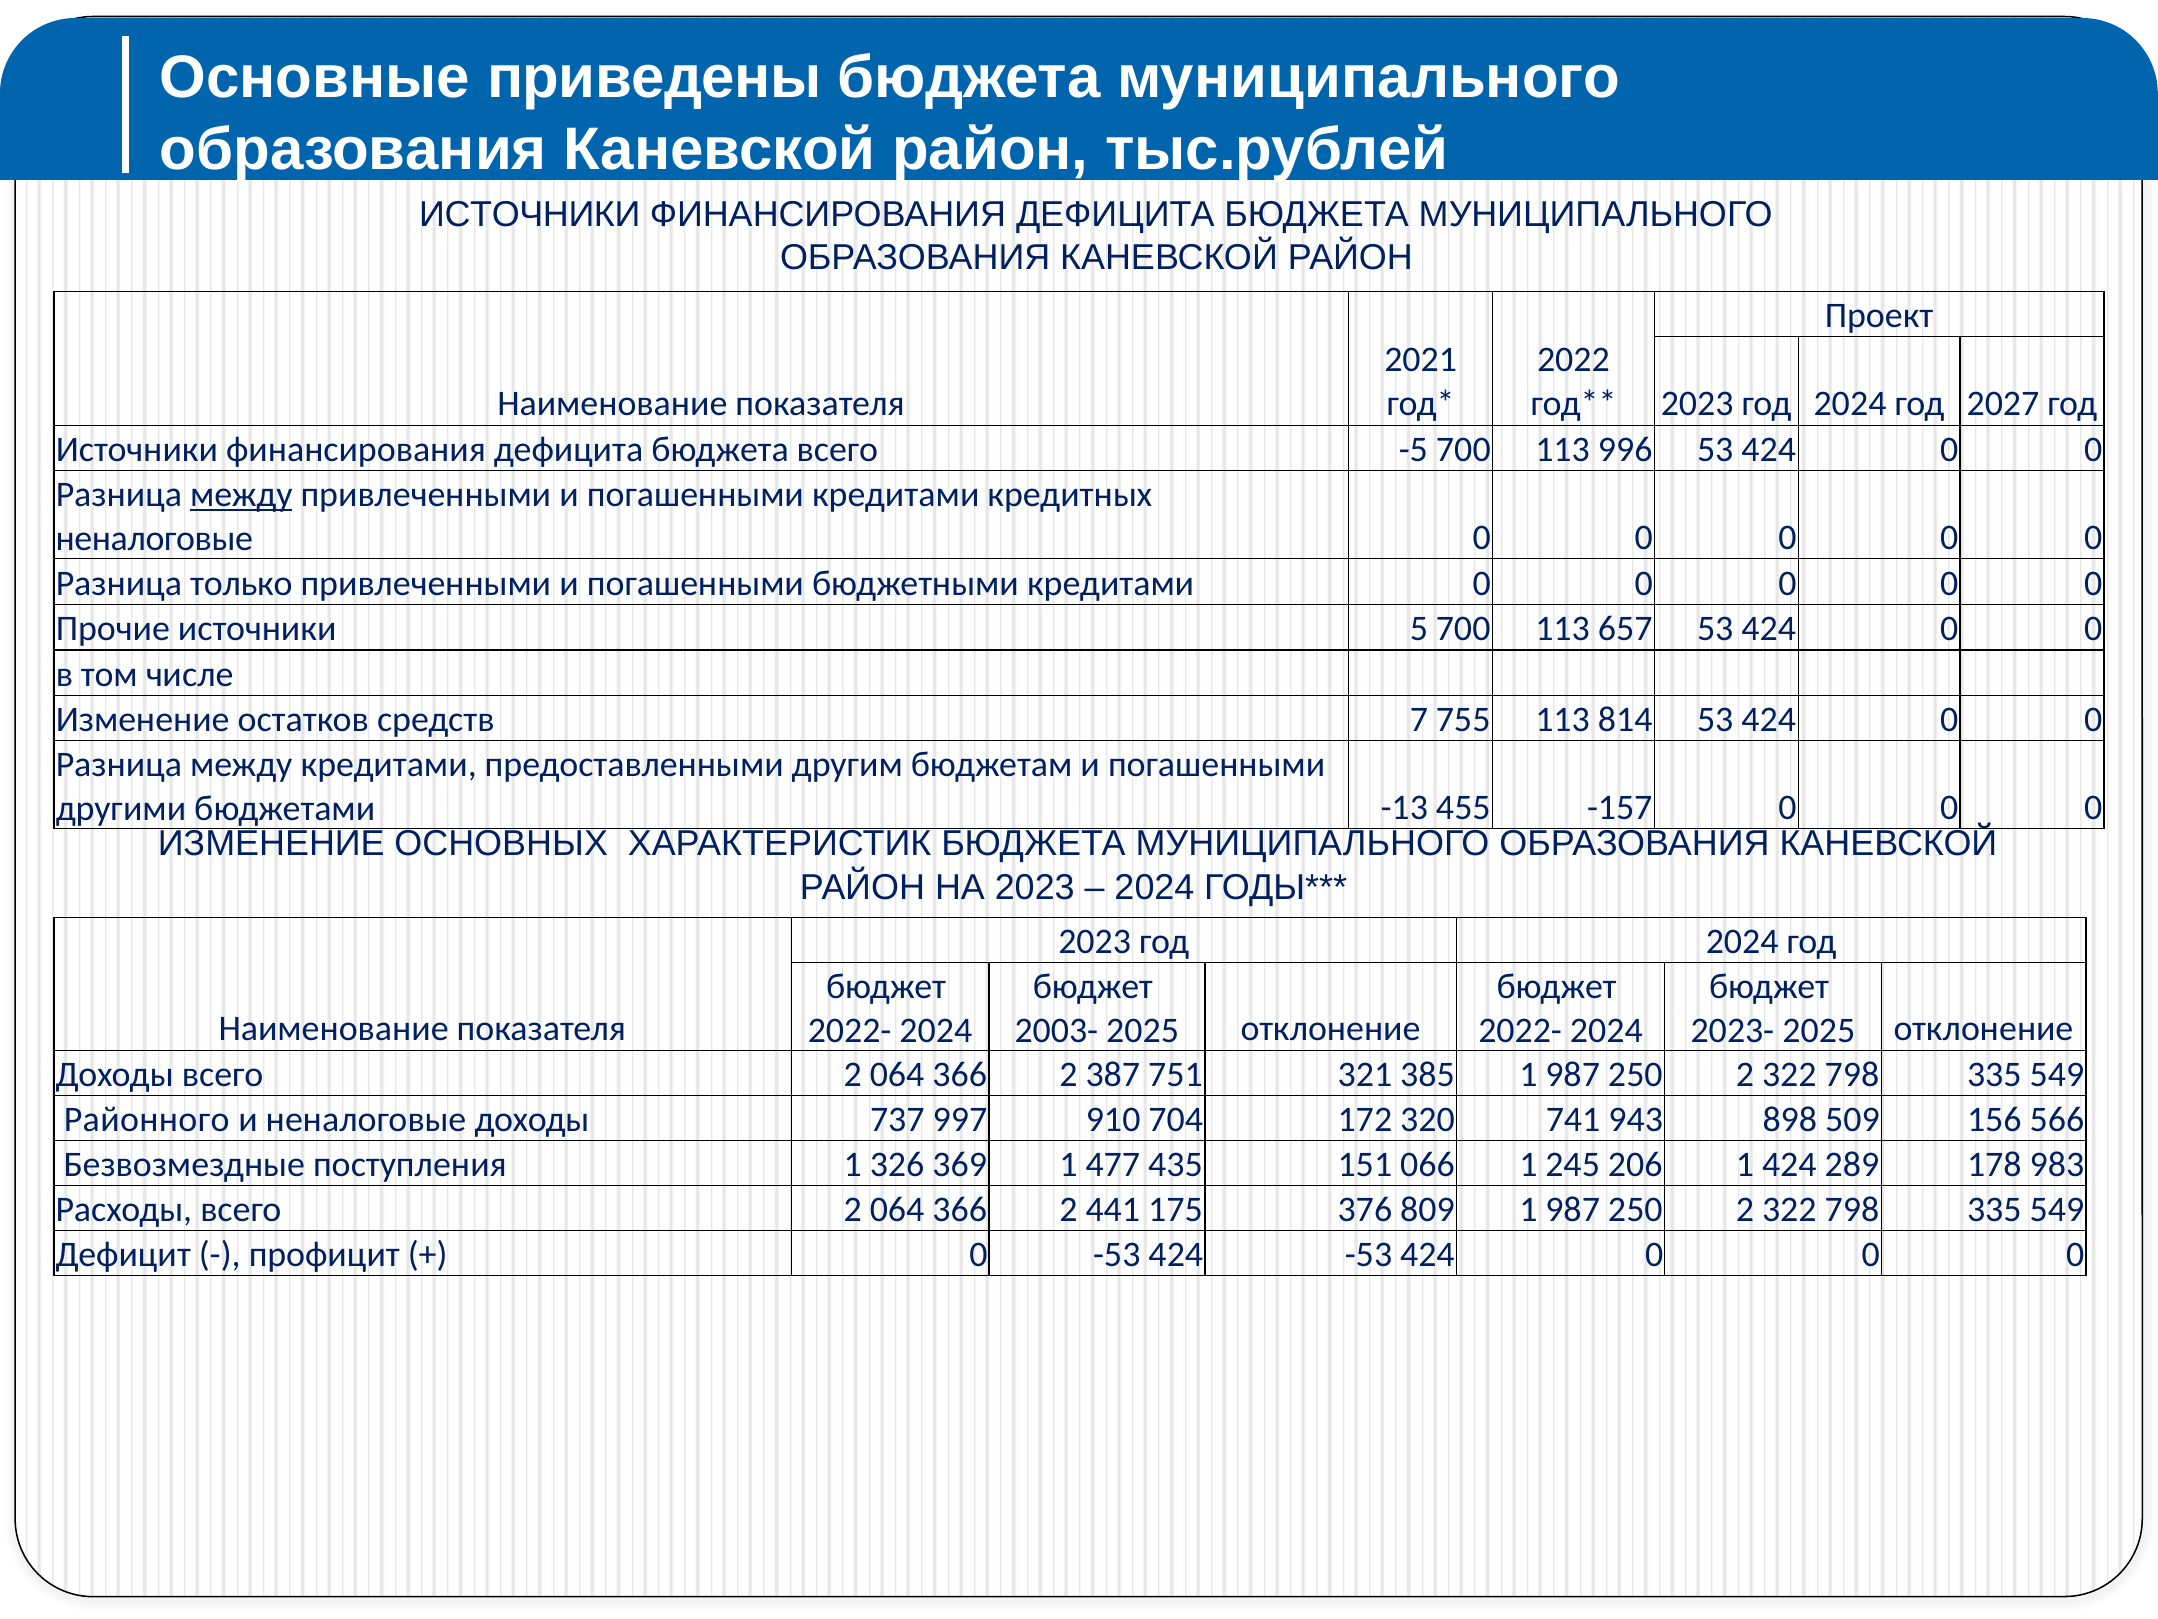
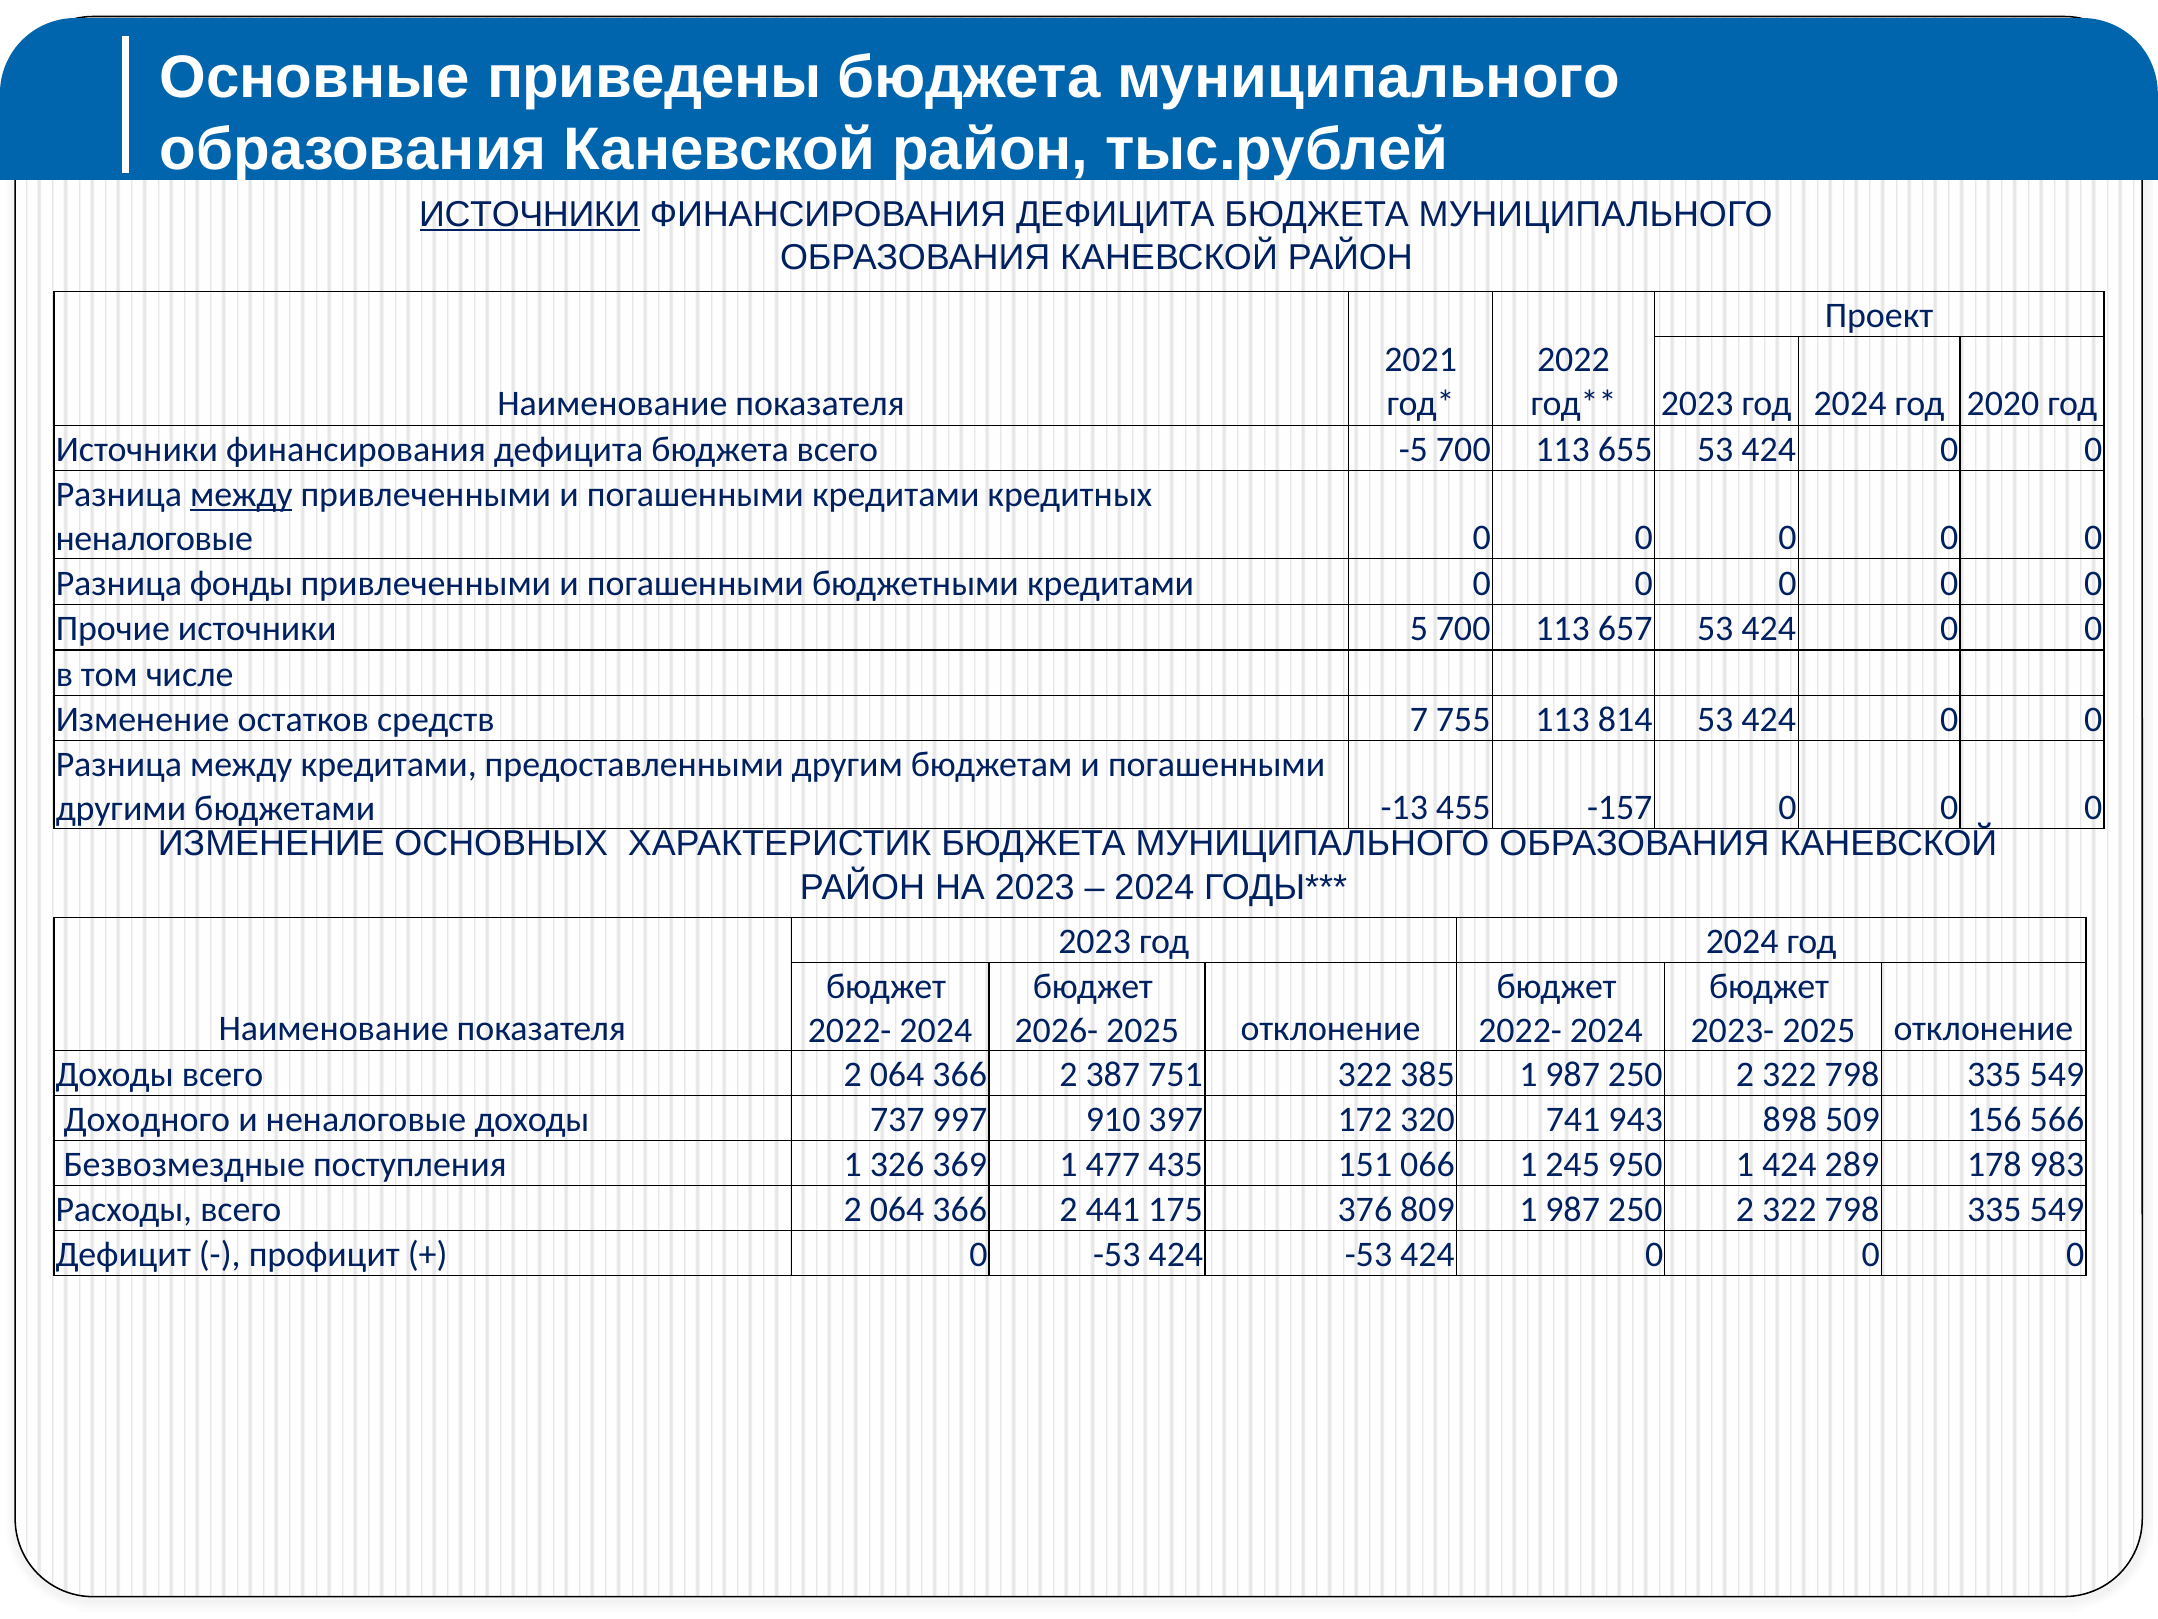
ИСТОЧНИКИ underline: none -> present (530, 214)
2027: 2027 -> 2020 (2003, 404)
996: 996 -> 655 (1625, 449)
только: только -> фонды (241, 583)
2003-: 2003- -> 2026- (1056, 1030)
751 321: 321 -> 322 (1365, 1074)
Районного: Районного -> Доходного (147, 1119)
704: 704 -> 397 (1176, 1119)
206: 206 -> 950 (1635, 1164)
